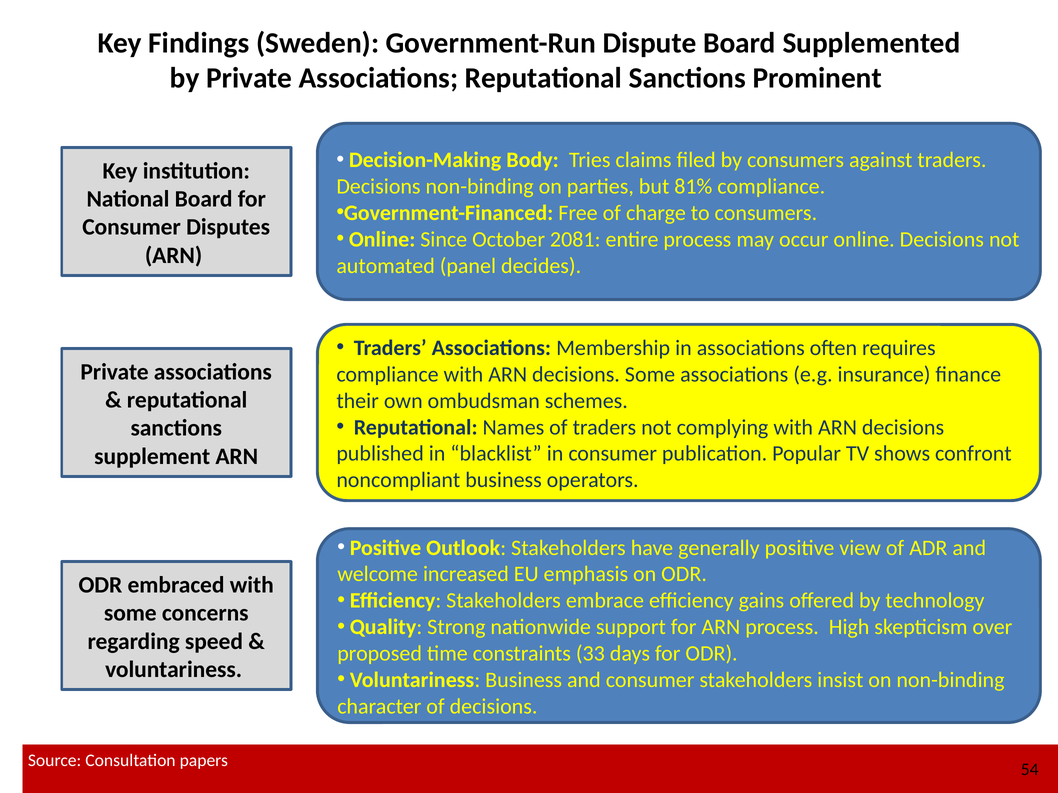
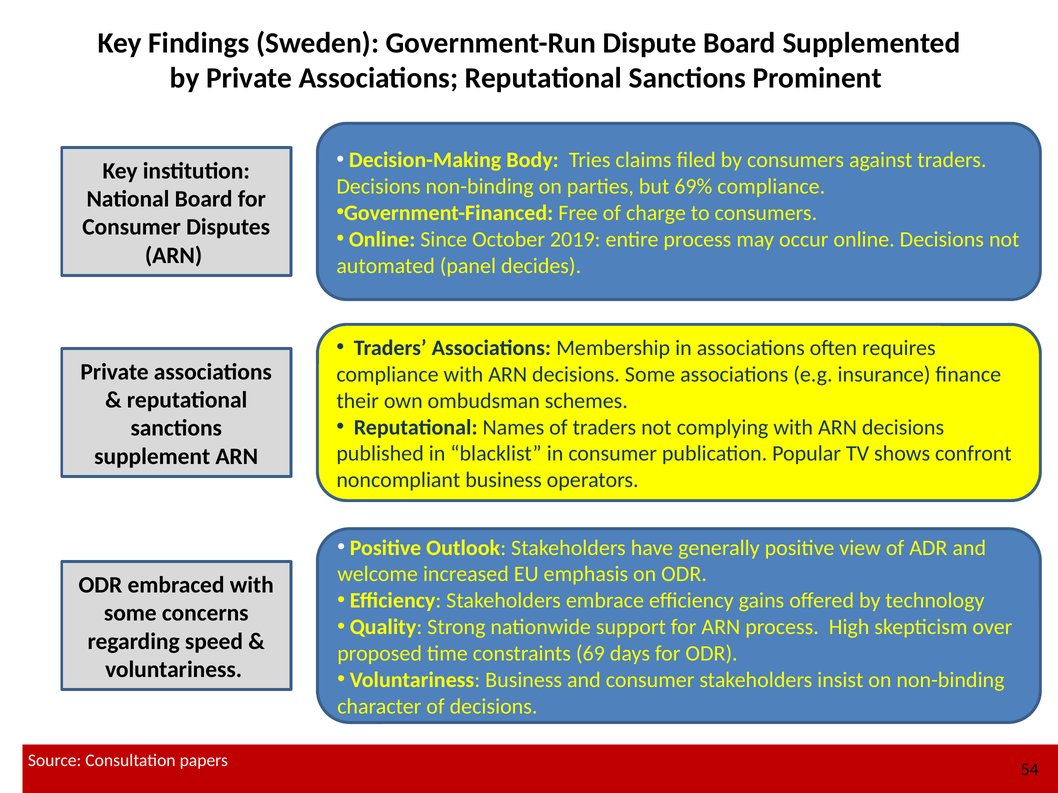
81%: 81% -> 69% (693, 187)
2081: 2081 -> 2019 (575, 240)
33: 33 -> 69 (590, 654)
